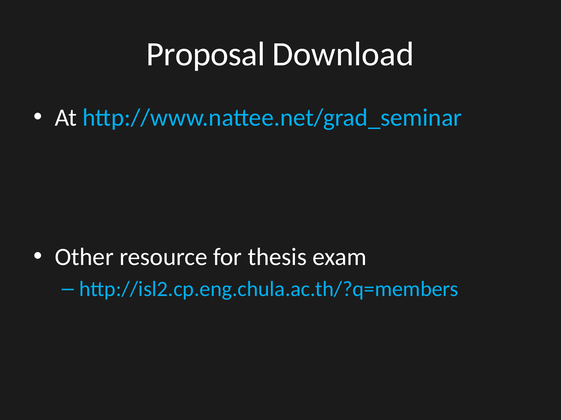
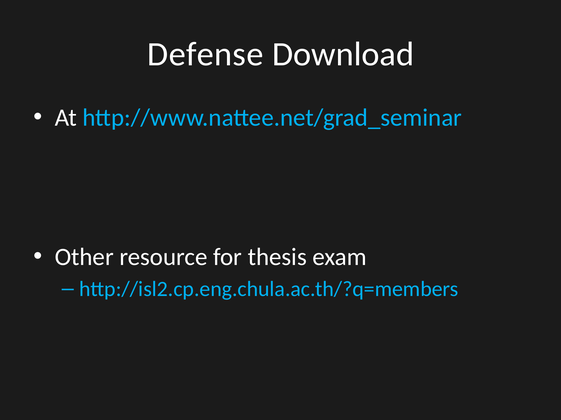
Proposal: Proposal -> Defense (205, 54)
